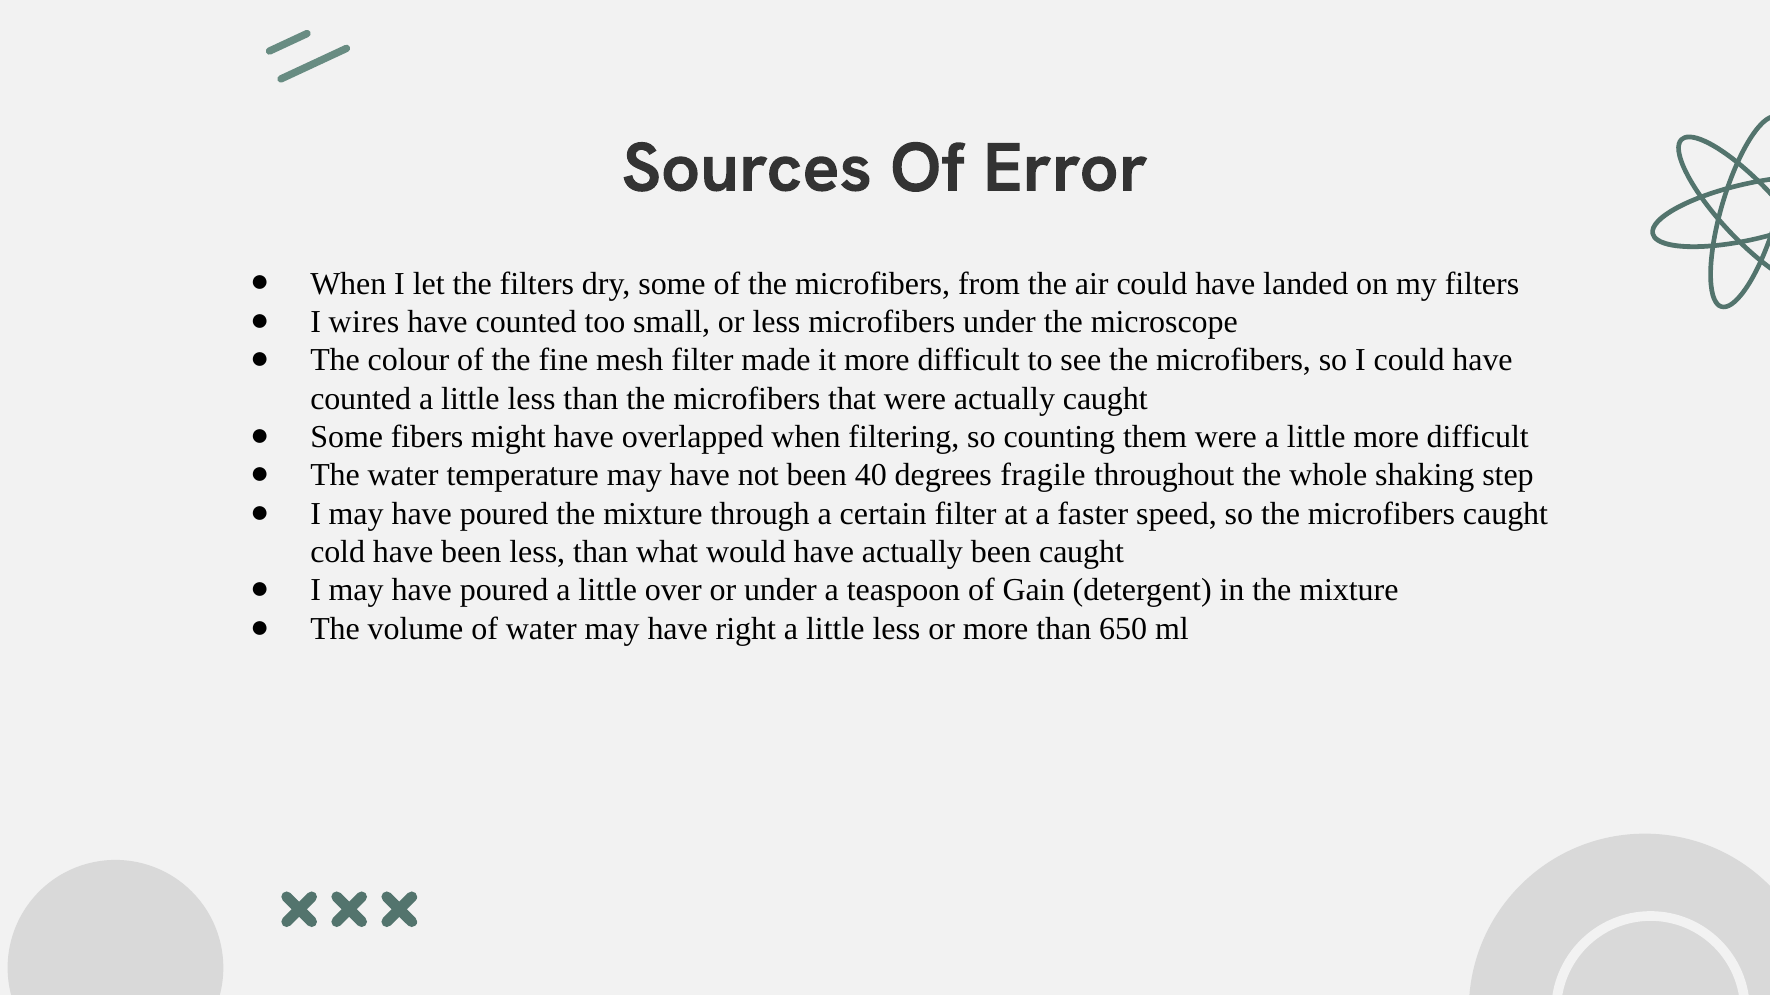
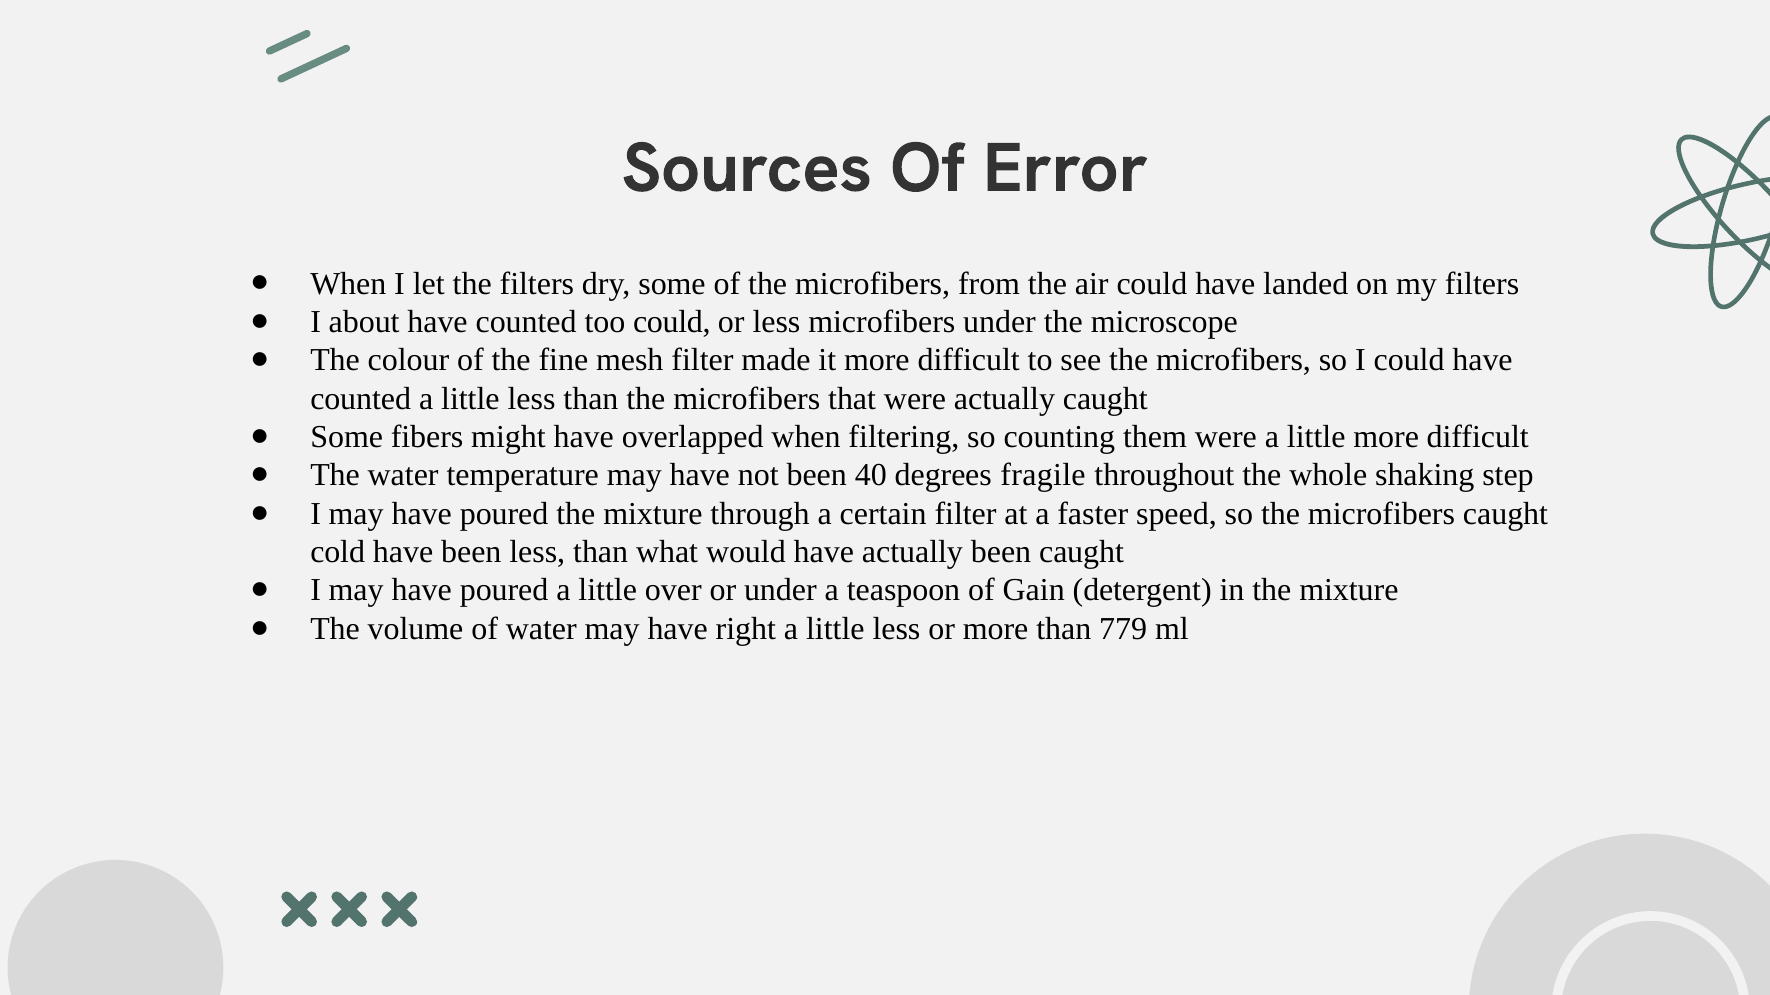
wires: wires -> about (364, 322)
too small: small -> could (672, 322)
650: 650 -> 779 (1123, 629)
